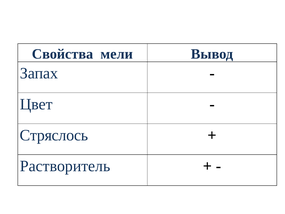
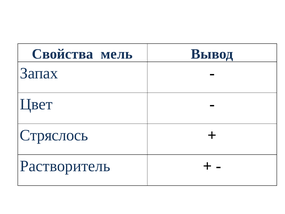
мели: мели -> мель (117, 54)
